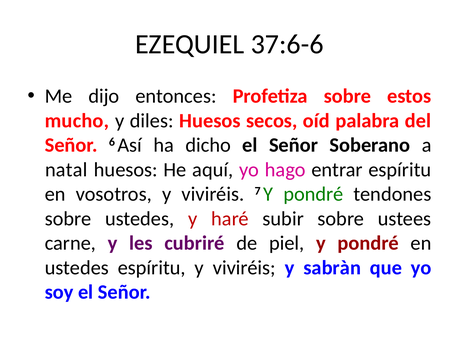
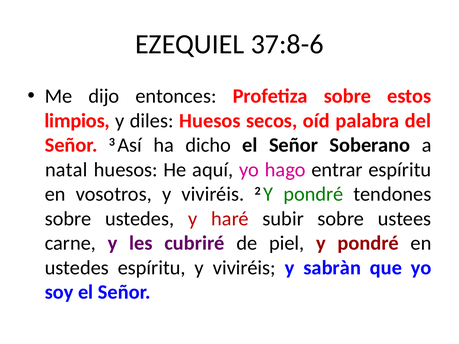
37:6-6: 37:6-6 -> 37:8-6 (287, 44)
mucho: mucho -> limpios (77, 121)
6: 6 -> 3 (112, 142)
7: 7 -> 2 (258, 191)
